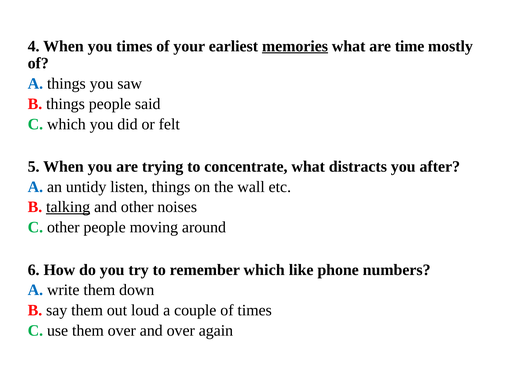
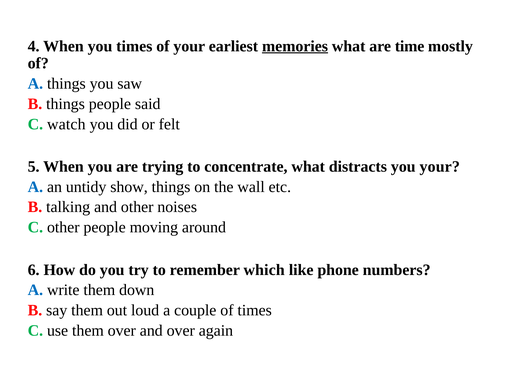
C which: which -> watch (66, 124)
you after: after -> your (440, 167)
listen: listen -> show (129, 187)
talking underline: present -> none (68, 207)
